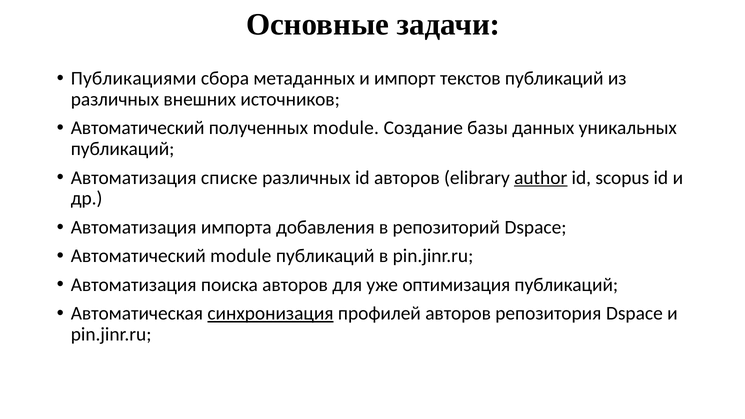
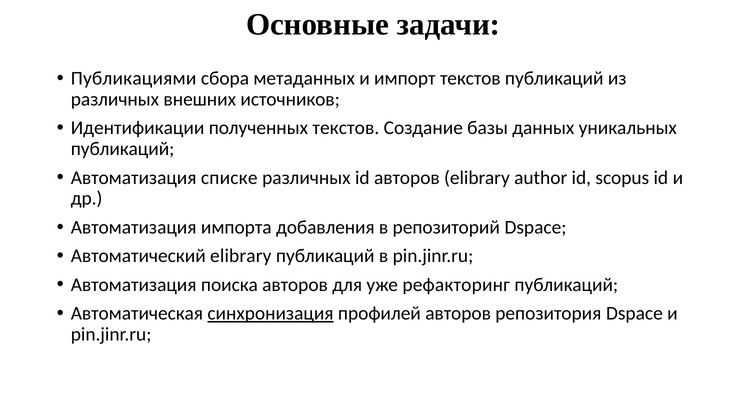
Автоматический: Автоматический -> Идентификации (138, 128)
полученных module: module -> текстов (346, 128)
author underline: present -> none (541, 178)
Автоматический module: module -> elibrary (241, 256)
оптимизация: оптимизация -> рефакторинг (456, 285)
